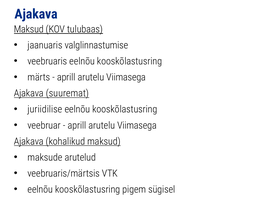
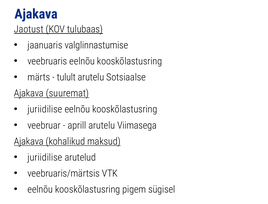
Maksud: Maksud -> Jaotust (29, 29)
aprill: aprill -> tulult (66, 77)
Viimasega: Viimasega -> Sotsiaalse (126, 77)
maksude: maksude -> juriidilise (45, 157)
